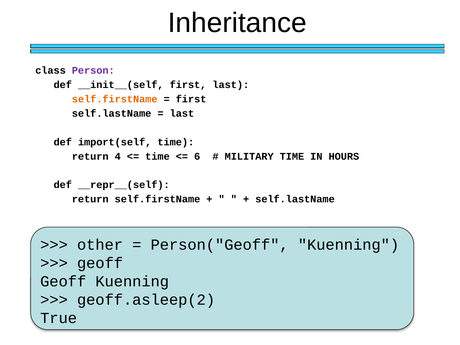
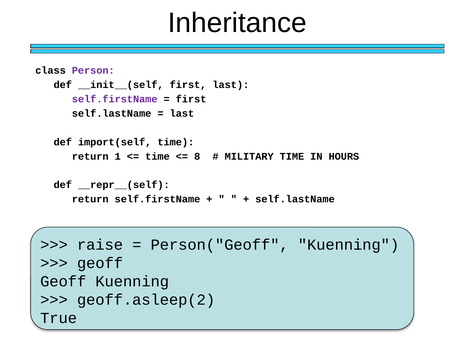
self.firstName colour: orange -> purple (115, 99)
4: 4 -> 1 (118, 156)
6: 6 -> 8 (197, 156)
other: other -> raise (100, 245)
